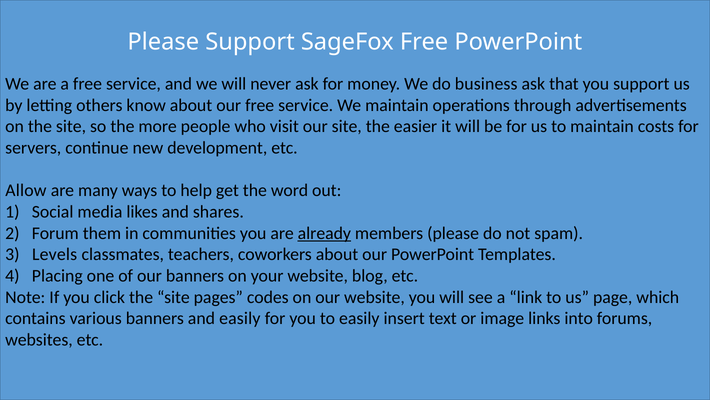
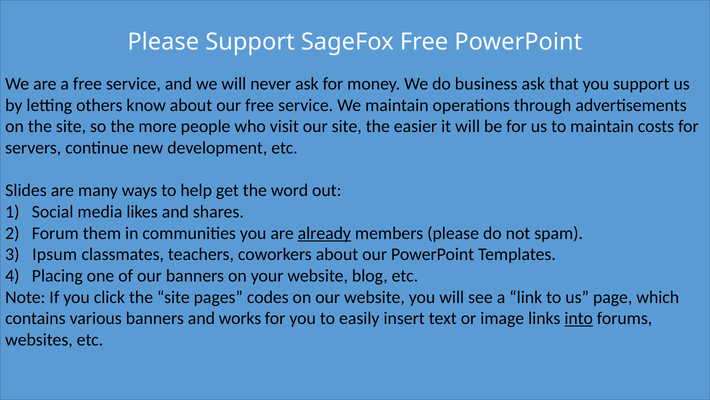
Allow: Allow -> Slides (26, 190)
Levels: Levels -> Ipsum (55, 254)
and easily: easily -> works (240, 318)
into underline: none -> present (579, 318)
